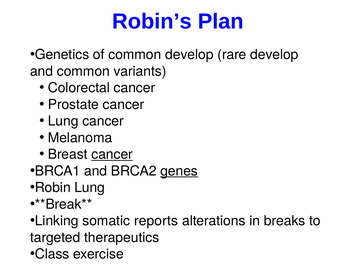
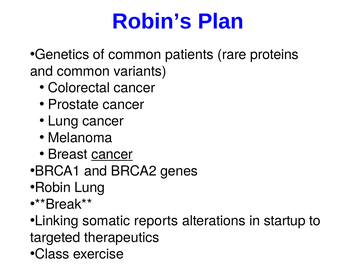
common develop: develop -> patients (189, 55)
rare develop: develop -> proteins (274, 55)
genes underline: present -> none (179, 171)
breaks: breaks -> startup (285, 221)
